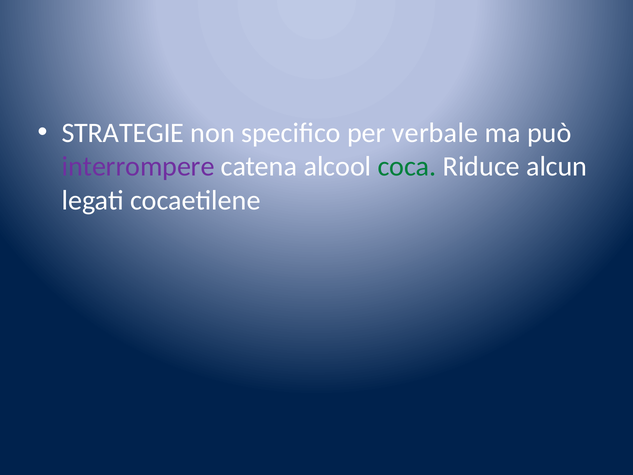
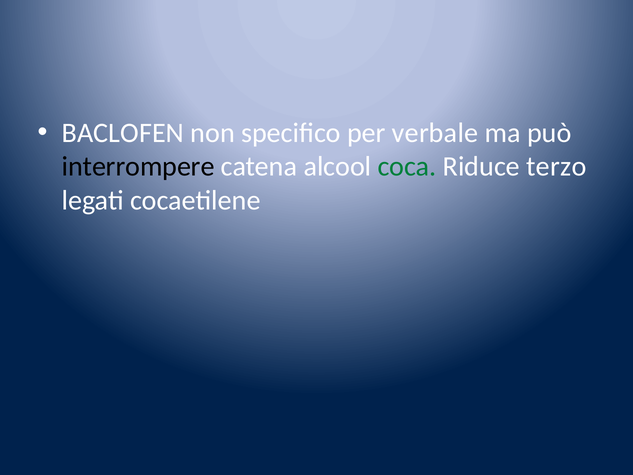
STRATEGIE: STRATEGIE -> BACLOFEN (123, 133)
interrompere colour: purple -> black (138, 167)
alcun: alcun -> terzo (556, 167)
